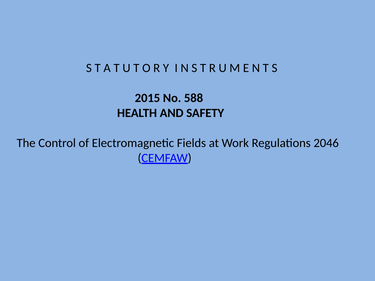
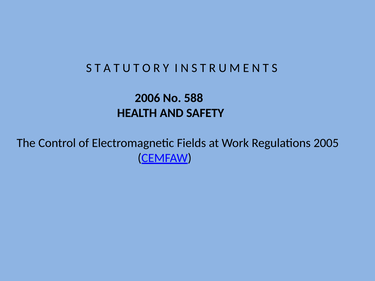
2015: 2015 -> 2006 (147, 98)
2046: 2046 -> 2005 (326, 143)
